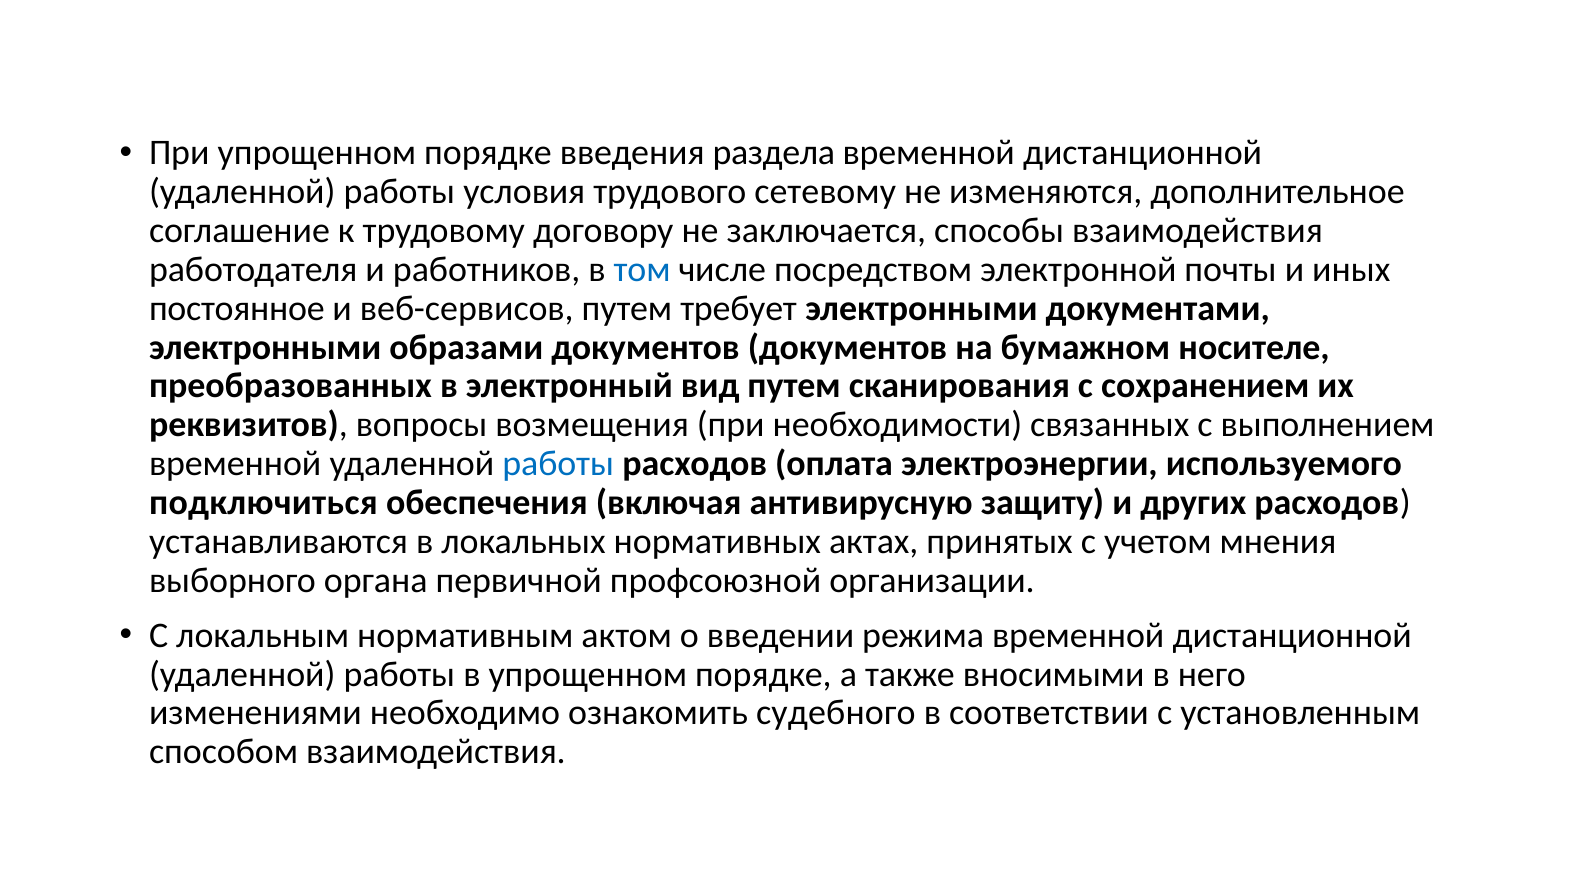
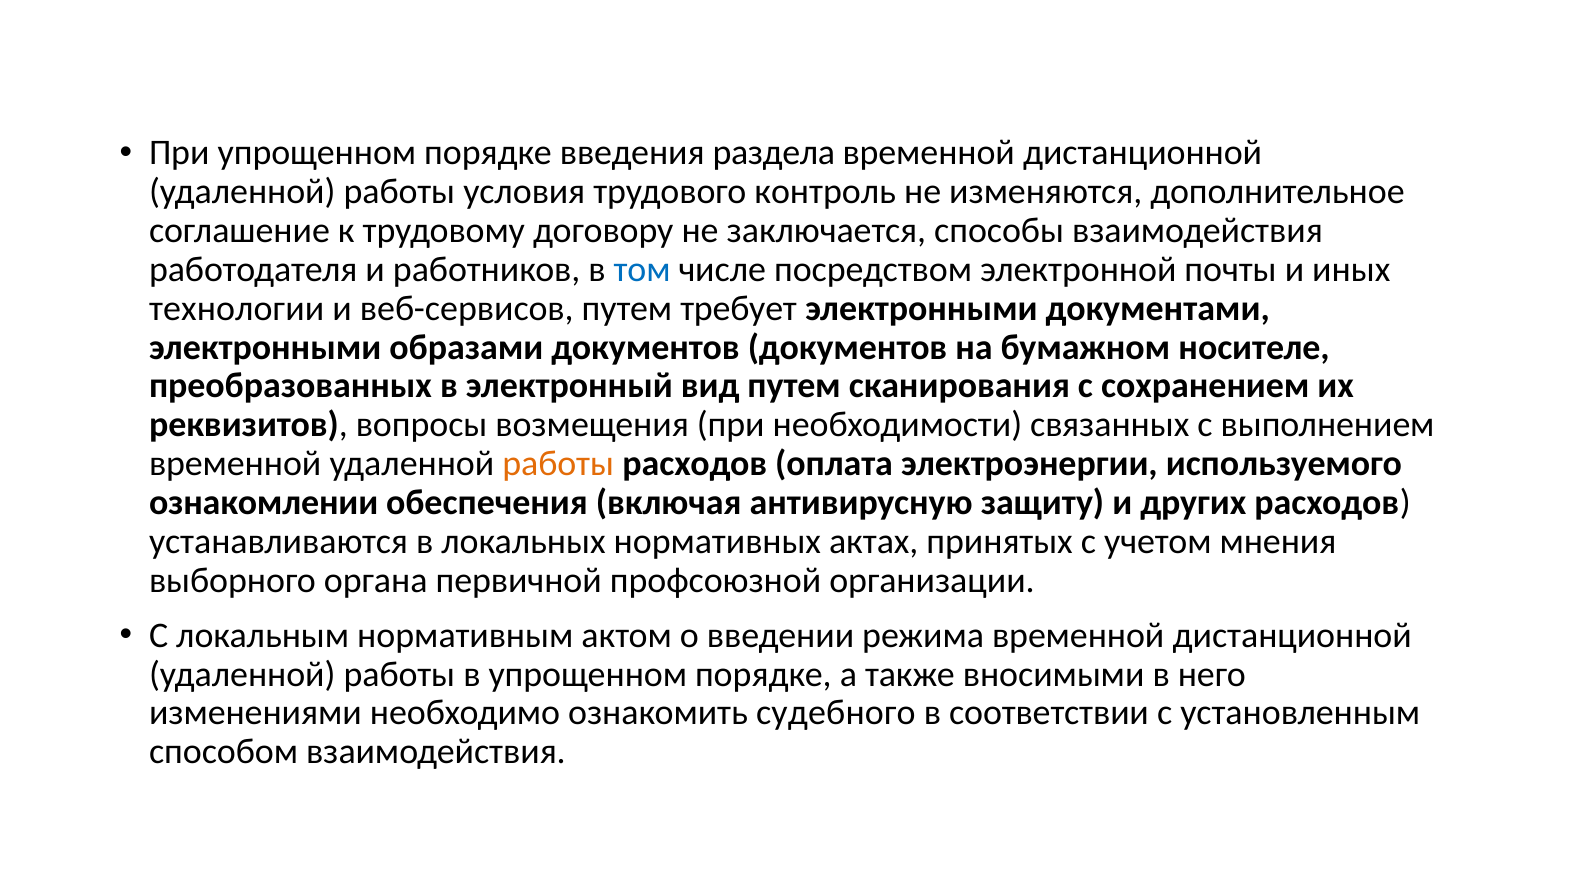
сетевому: сетевому -> контроль (825, 192)
постоянное: постоянное -> технологии (237, 308)
работы colour: blue -> orange (558, 463)
подключиться: подключиться -> ознакомлении (264, 502)
